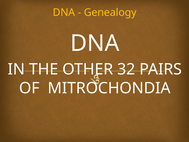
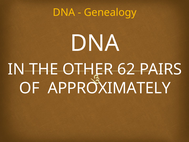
32: 32 -> 62 (126, 69)
MITROCHONDIA: MITROCHONDIA -> APPROXIMATELY (109, 88)
